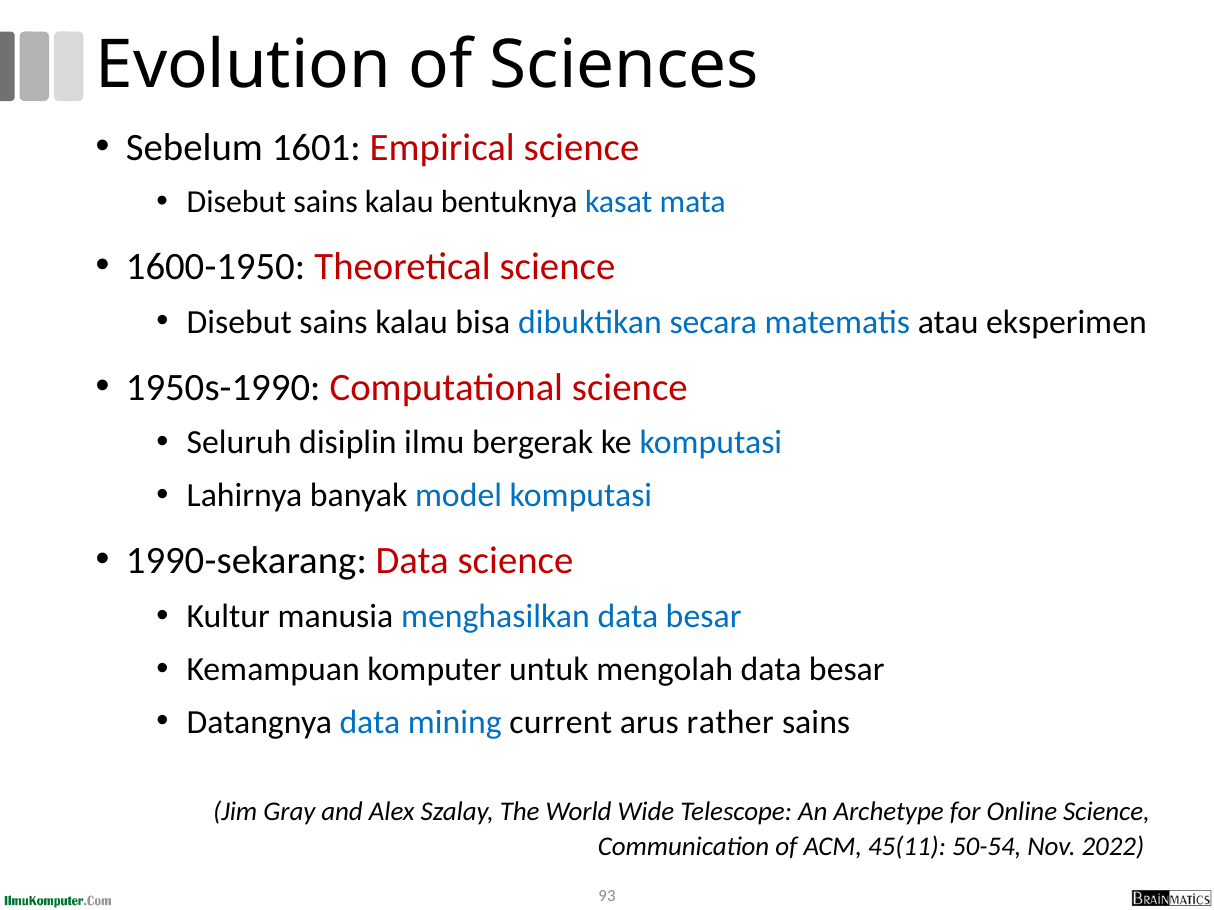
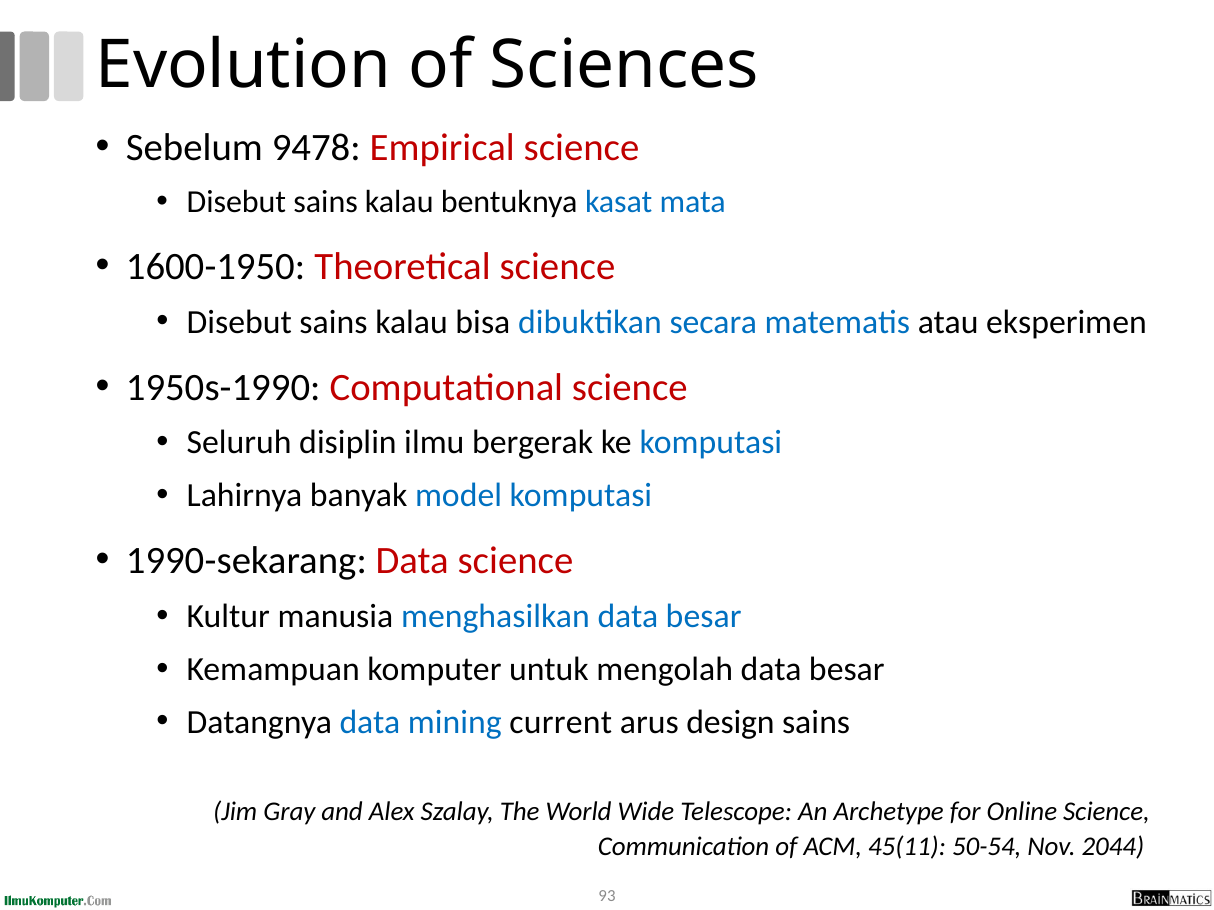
1601: 1601 -> 9478 (316, 148)
rather: rather -> design (730, 723)
2022: 2022 -> 2044 (1113, 847)
